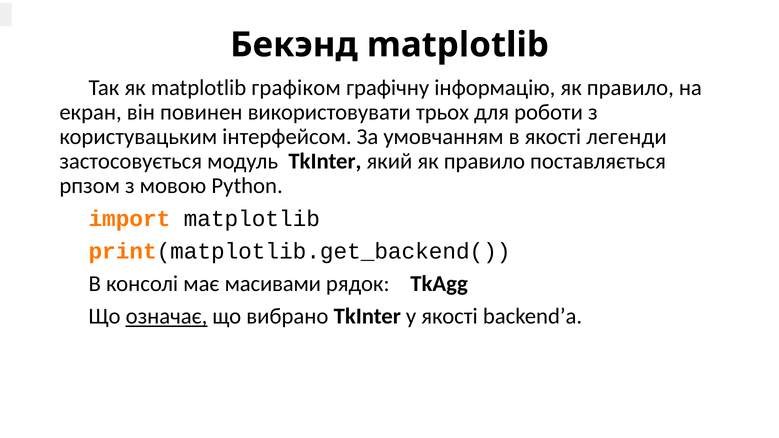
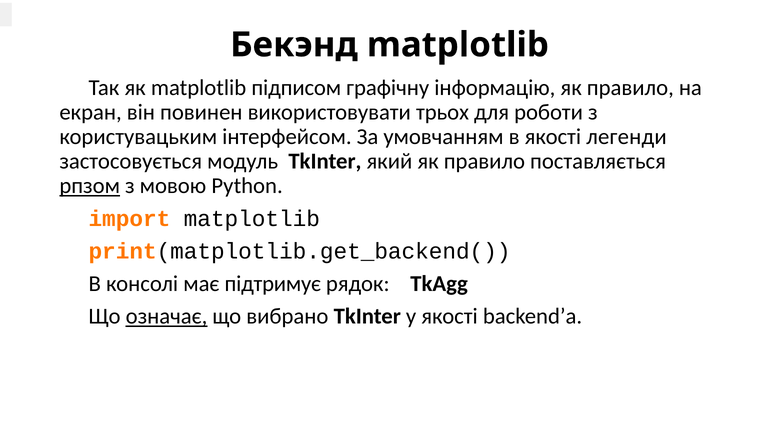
графіком: графіком -> підписом (296, 88)
рпзом underline: none -> present (90, 186)
масивами: масивами -> підтримує (273, 284)
